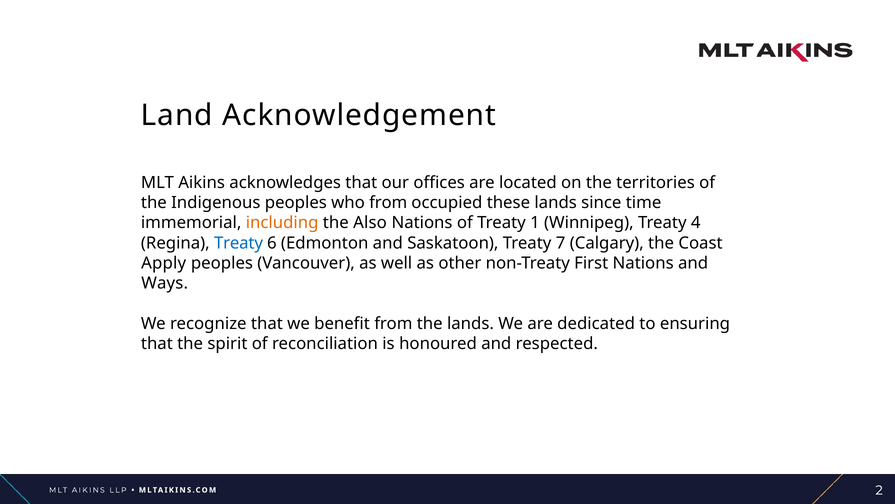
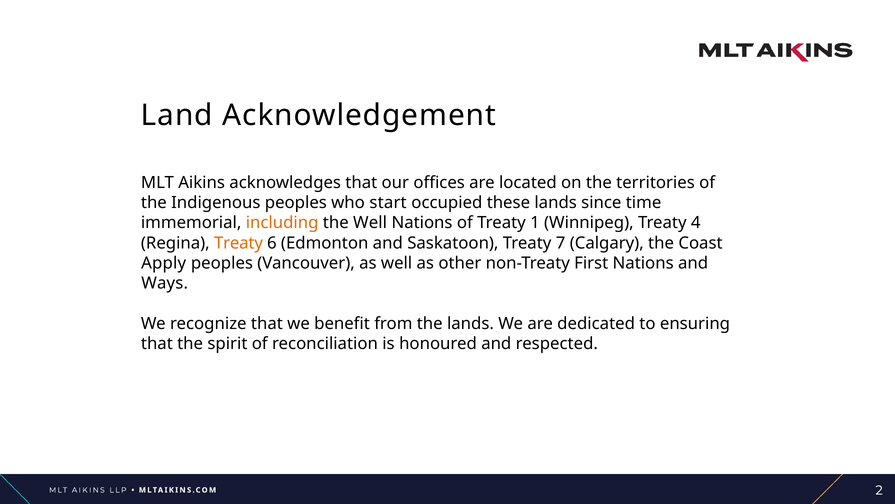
who from: from -> start (388, 203)
the Also: Also -> Well (370, 223)
Treaty colour: blue -> orange (238, 243)
